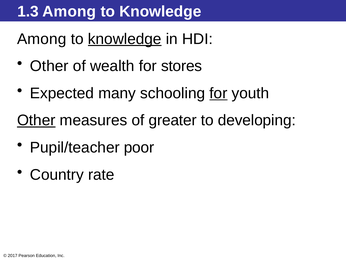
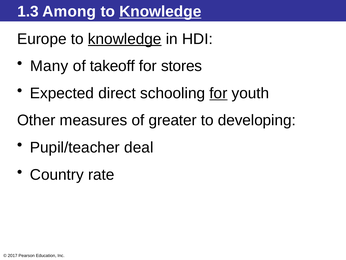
Knowledge underline: none -> present (160, 12)
Among: Among -> Europe (42, 39)
Other: Other -> Many (49, 66)
wealth: wealth -> takeoff (112, 66)
many: many -> direct (117, 93)
Other underline: present -> none (36, 120)
poor: poor -> deal (139, 147)
